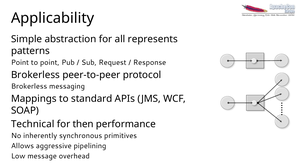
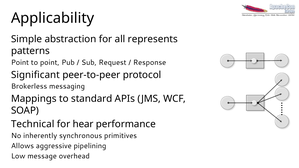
Brokerless: Brokerless -> Significant (35, 75)
then: then -> hear (83, 124)
